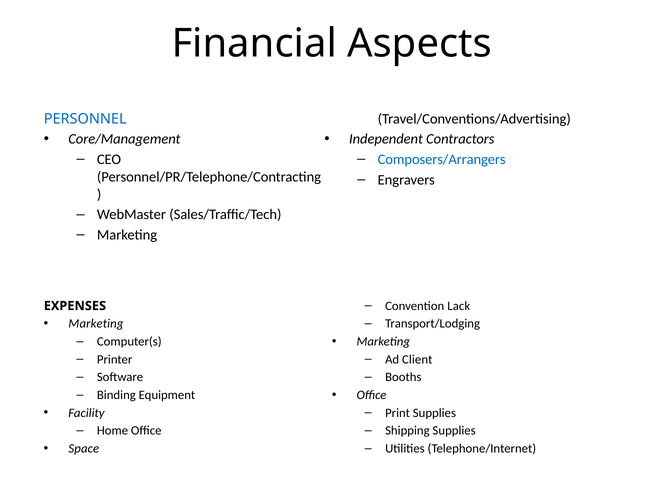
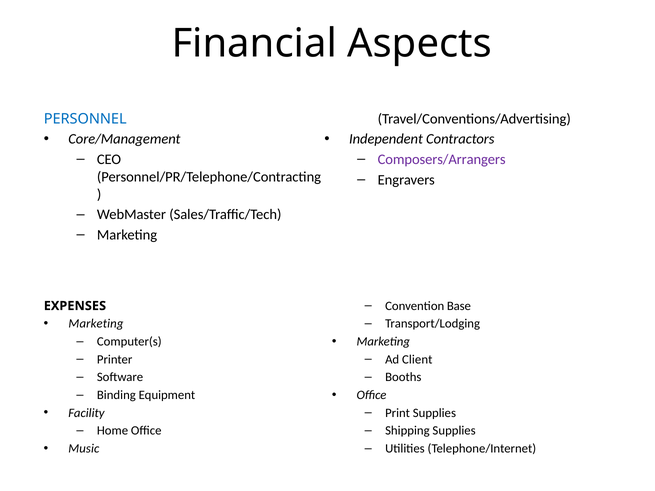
Composers/Arrangers colour: blue -> purple (442, 159)
Lack: Lack -> Base (459, 306)
Space: Space -> Music (84, 449)
